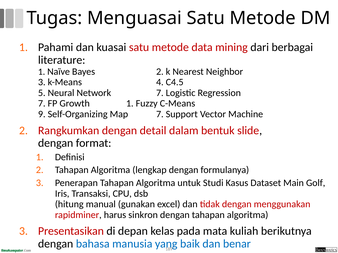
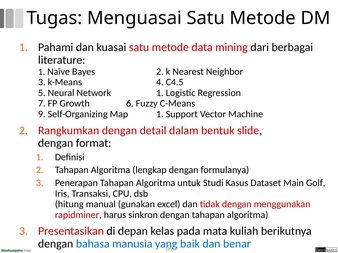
Network 7: 7 -> 1 (160, 93)
Growth 1: 1 -> 6 (130, 104)
Map 7: 7 -> 1 (160, 114)
